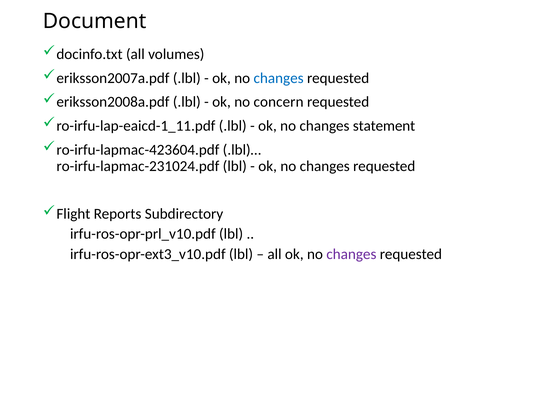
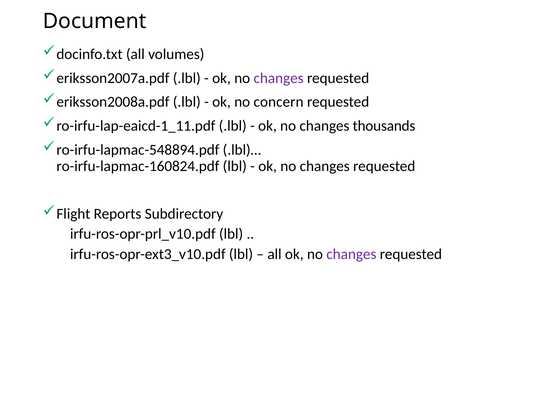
changes colour: blue -> purple (279, 78)
statement: statement -> thousands (384, 126)
ro-irfu-lapmac-423604.pdf: ro-irfu-lapmac-423604.pdf -> ro-irfu-lapmac-548894.pdf (138, 150)
ro-irfu-lapmac-231024.pdf: ro-irfu-lapmac-231024.pdf -> ro-irfu-lapmac-160824.pdf (138, 166)
